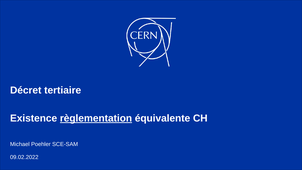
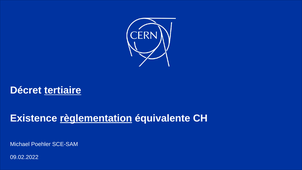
tertiaire underline: none -> present (63, 90)
